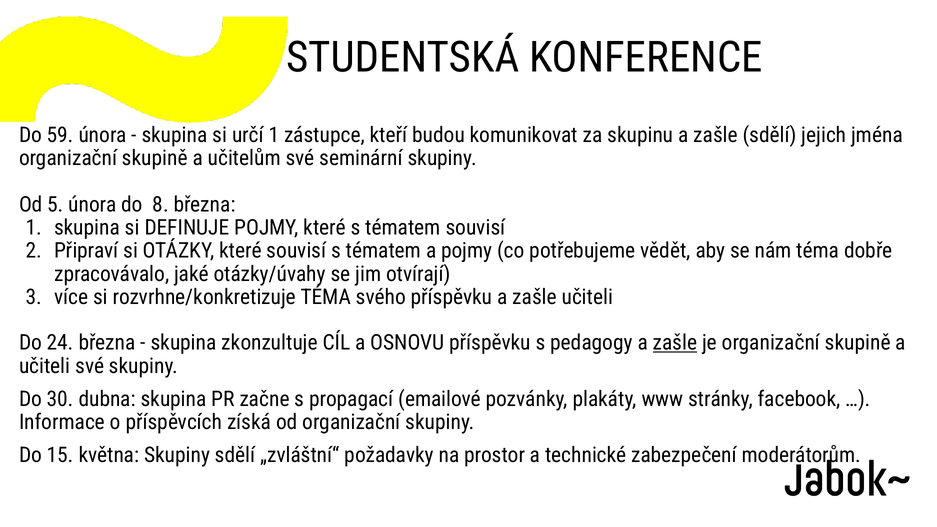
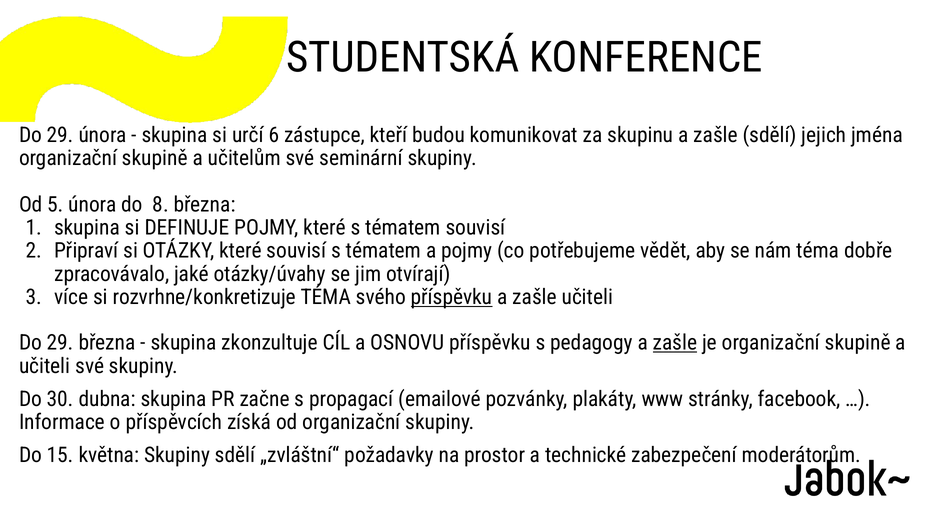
59: 59 -> 29 (60, 135)
určí 1: 1 -> 6 (274, 135)
příspěvku underline: none -> present (452, 297)
24: 24 -> 29 (60, 343)
